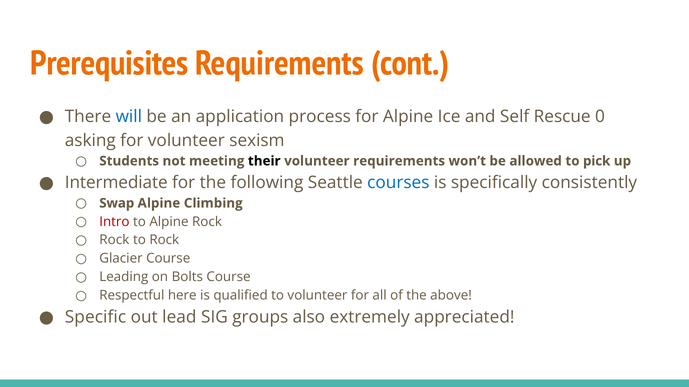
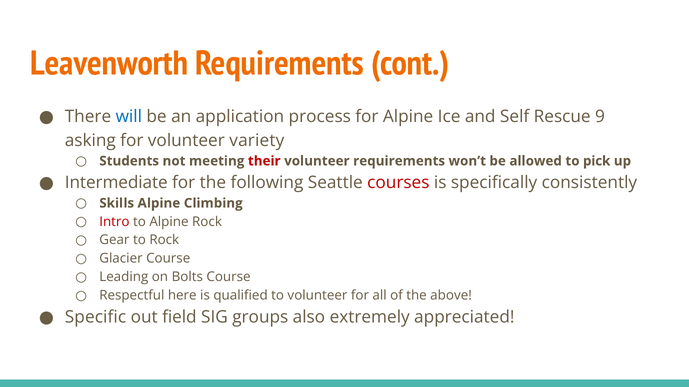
Prerequisites: Prerequisites -> Leavenworth (109, 63)
0: 0 -> 9 (600, 117)
sexism: sexism -> variety (257, 141)
their colour: black -> red (264, 161)
courses colour: blue -> red (398, 183)
Swap: Swap -> Skills (117, 203)
Rock: Rock -> Gear (114, 240)
lead: lead -> field (179, 318)
